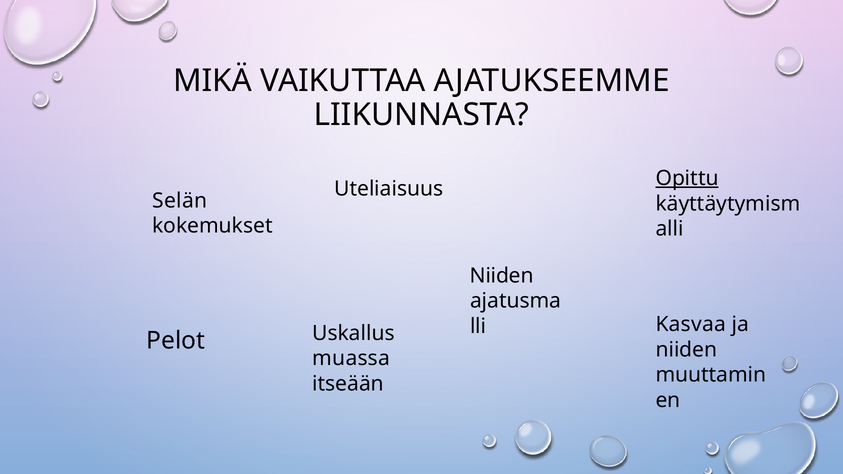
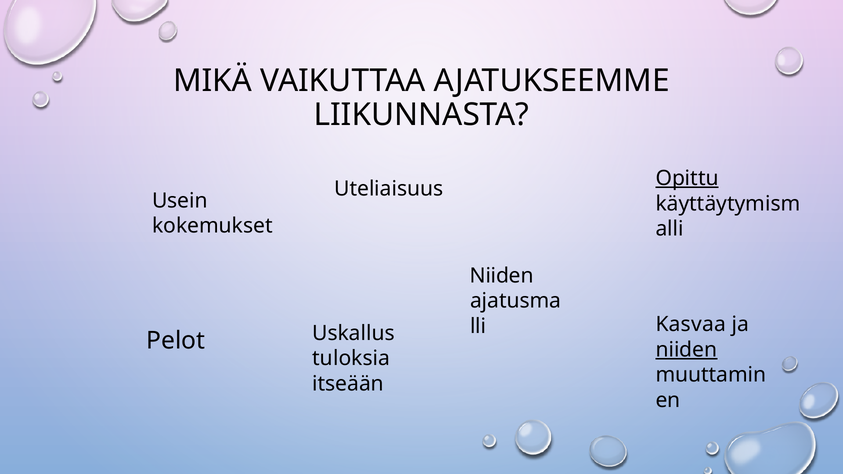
Selän: Selän -> Usein (180, 201)
niiden underline: none -> present (686, 350)
muassa: muassa -> tuloksia (351, 358)
